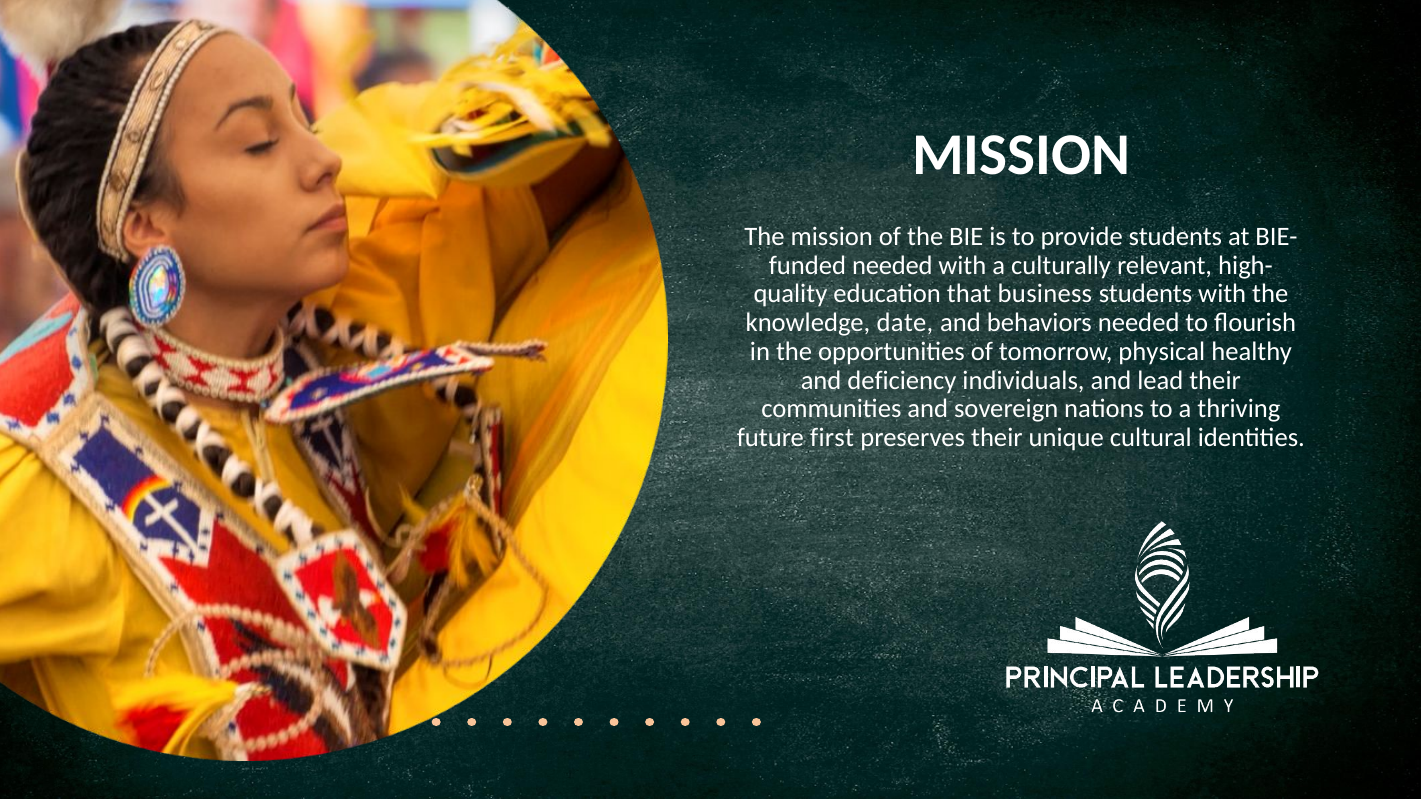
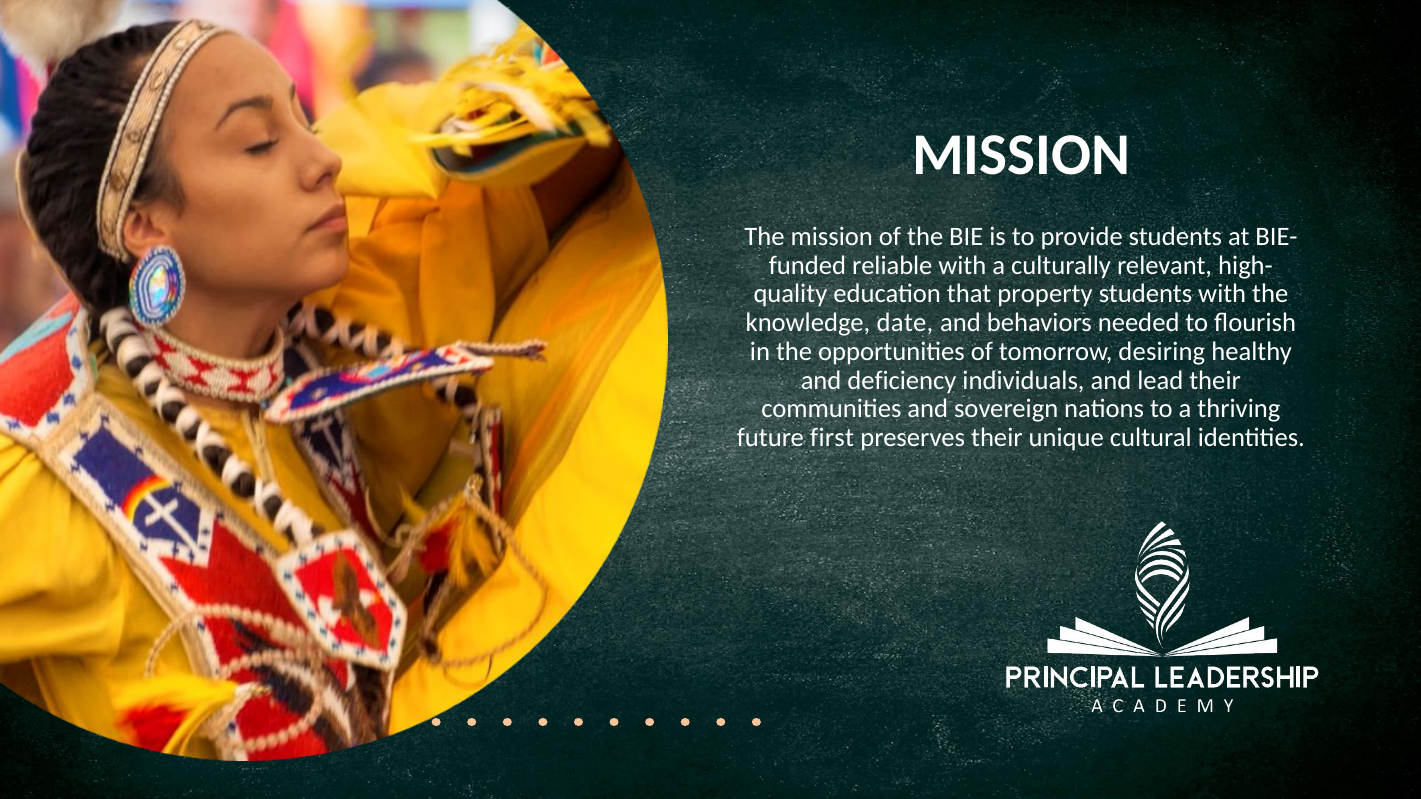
needed: needed -> reliable (892, 265)
business: business -> property (1045, 294)
physical: physical -> desiring (1162, 352)
